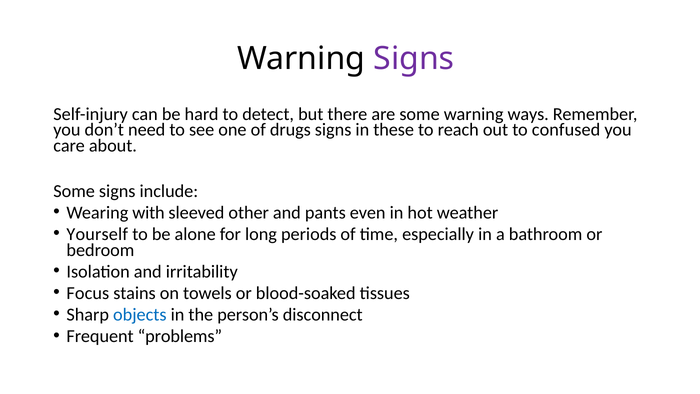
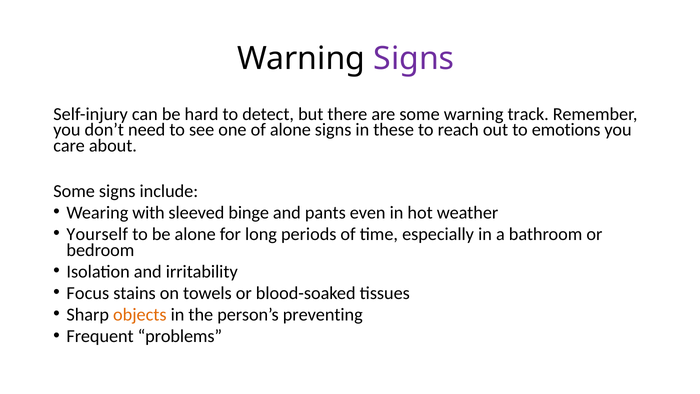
ways: ways -> track (528, 114)
of drugs: drugs -> alone (290, 130)
confused: confused -> emotions (566, 130)
other: other -> binge (249, 213)
objects colour: blue -> orange (140, 315)
disconnect: disconnect -> preventing (323, 315)
